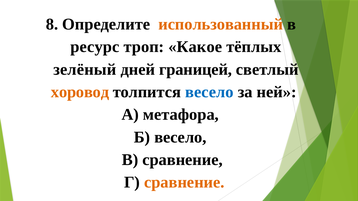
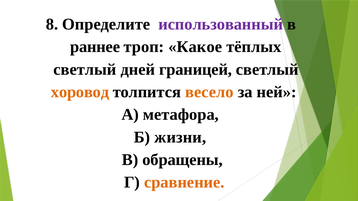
использованный colour: orange -> purple (221, 24)
ресурс: ресурс -> раннее (95, 47)
зелёный: зелёный -> светлый (85, 70)
весело colour: blue -> orange (209, 92)
Б весело: весело -> жизни (180, 137)
В сравнение: сравнение -> обращены (183, 160)
